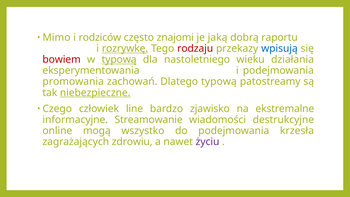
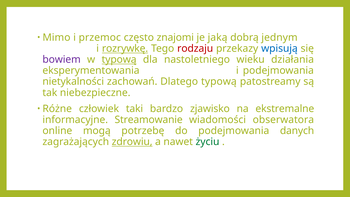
rodziców: rodziców -> przemoc (100, 38)
raportu: raportu -> jednym (279, 38)
bowiem colour: red -> purple (62, 60)
promowania: promowania -> nietykalności (73, 82)
niebezpieczne underline: present -> none (95, 93)
Czego: Czego -> Różne (57, 109)
line: line -> taki (135, 109)
destrukcyjne: destrukcyjne -> obserwatora (283, 120)
wszystko: wszystko -> potrzebę (143, 131)
krzesła: krzesła -> danych (297, 131)
zdrowiu underline: none -> present (132, 142)
życiu colour: purple -> green (207, 142)
